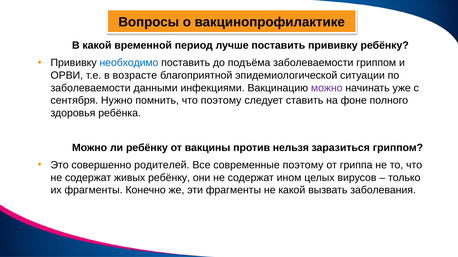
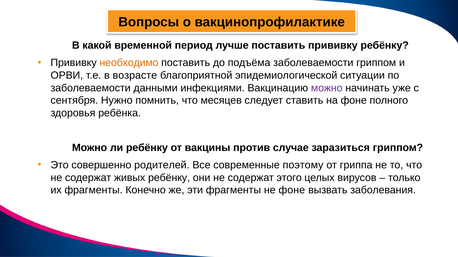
необходимо colour: blue -> orange (129, 63)
что поэтому: поэтому -> месяцев (221, 101)
нельзя: нельзя -> случае (291, 148)
ином: ином -> этого (289, 178)
не какой: какой -> фоне (292, 191)
